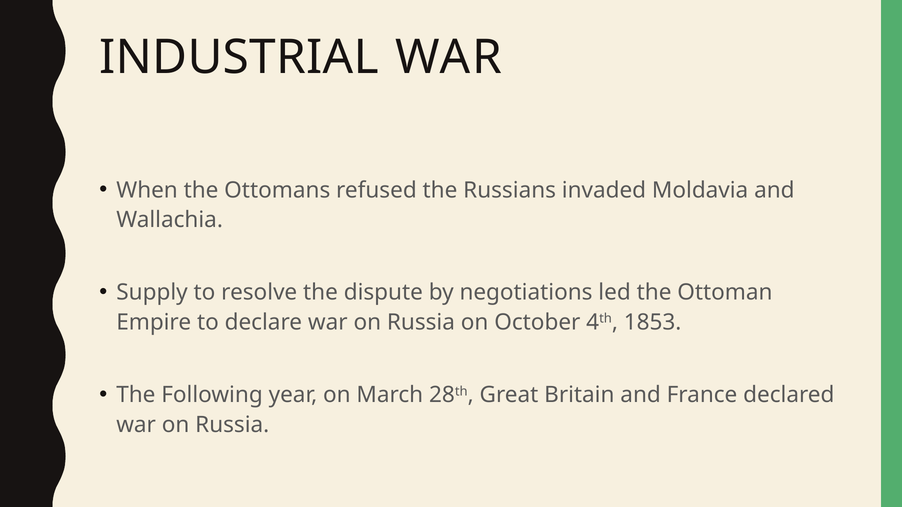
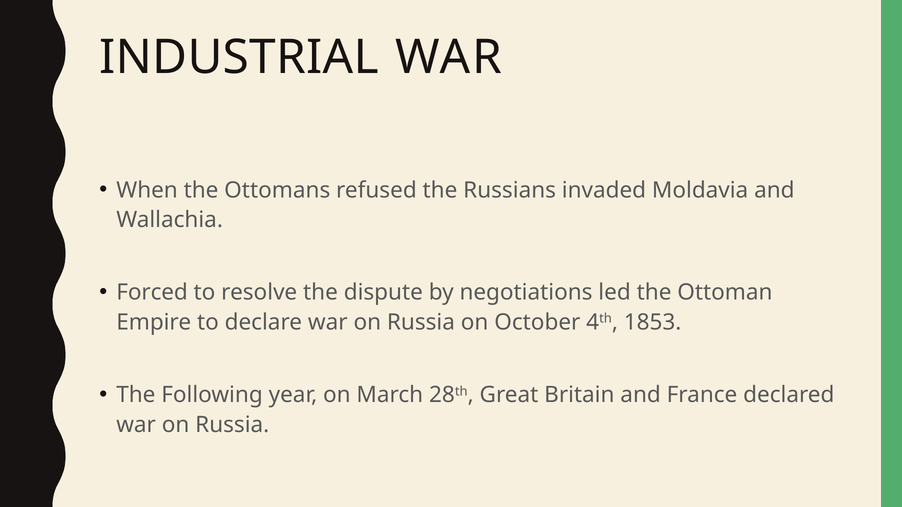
Supply: Supply -> Forced (152, 293)
